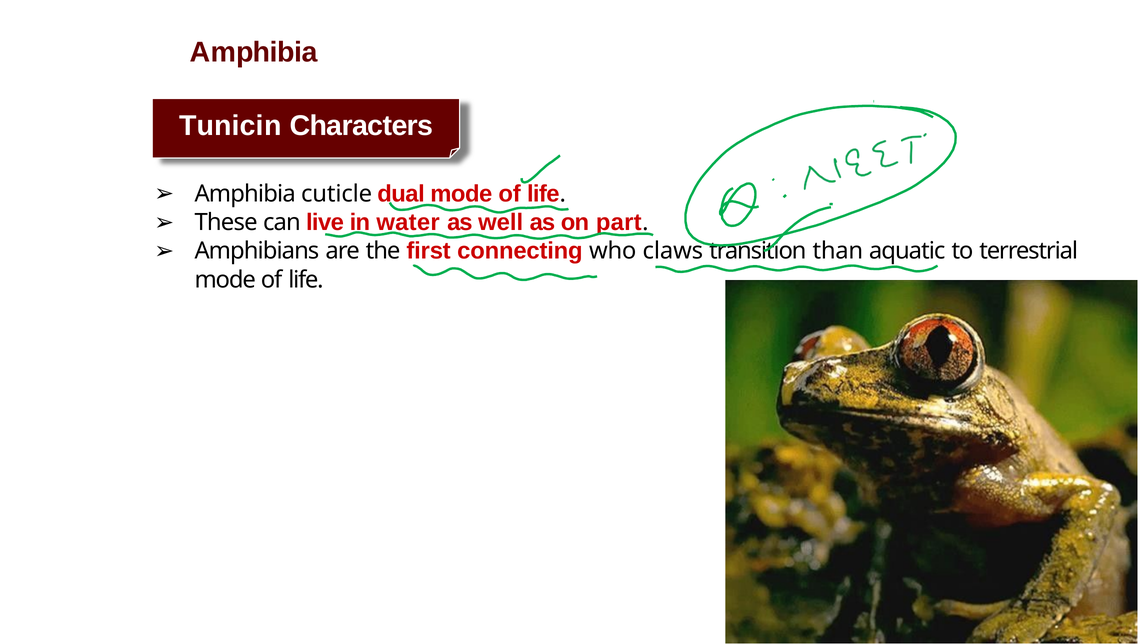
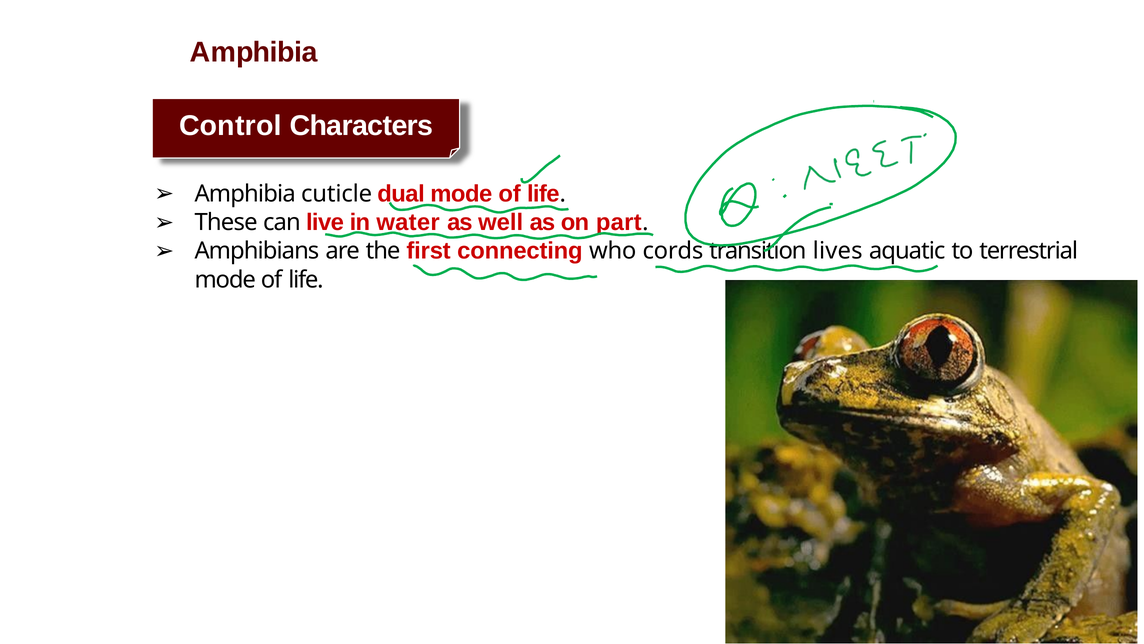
Tunicin: Tunicin -> Control (230, 126)
claws: claws -> cords (673, 251)
than: than -> lives (838, 251)
